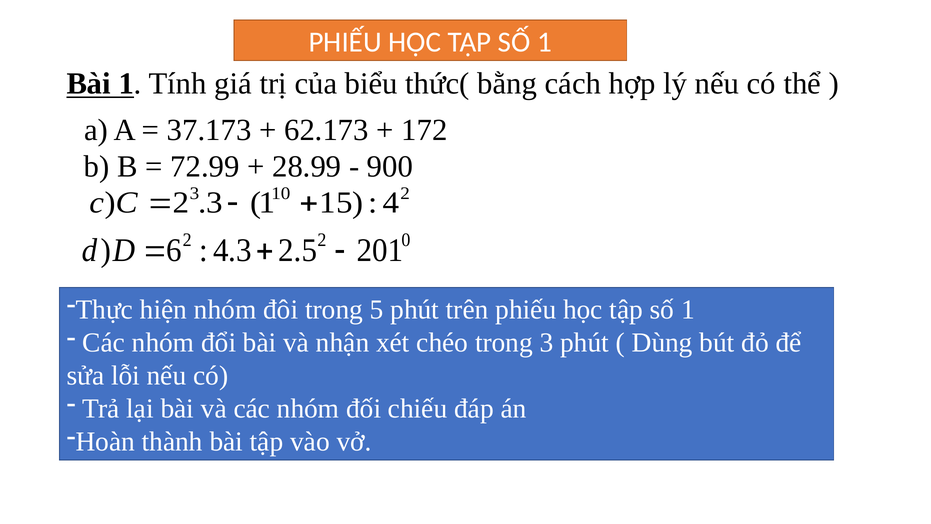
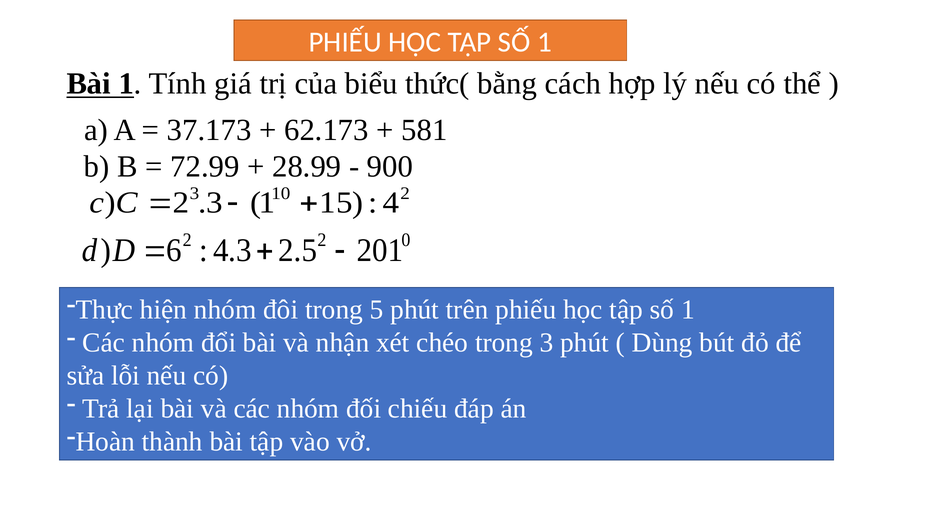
172: 172 -> 581 (424, 130)
